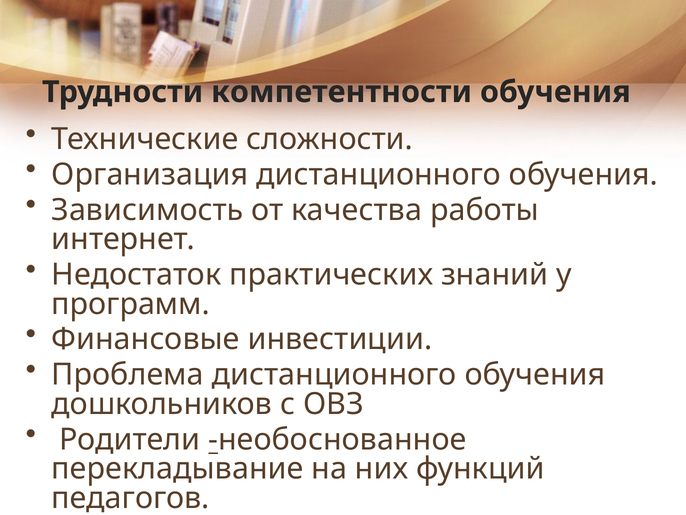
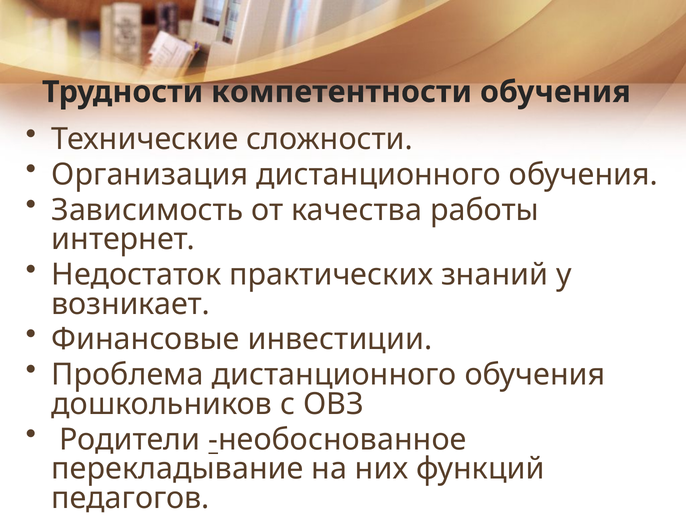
программ: программ -> возникает (131, 304)
